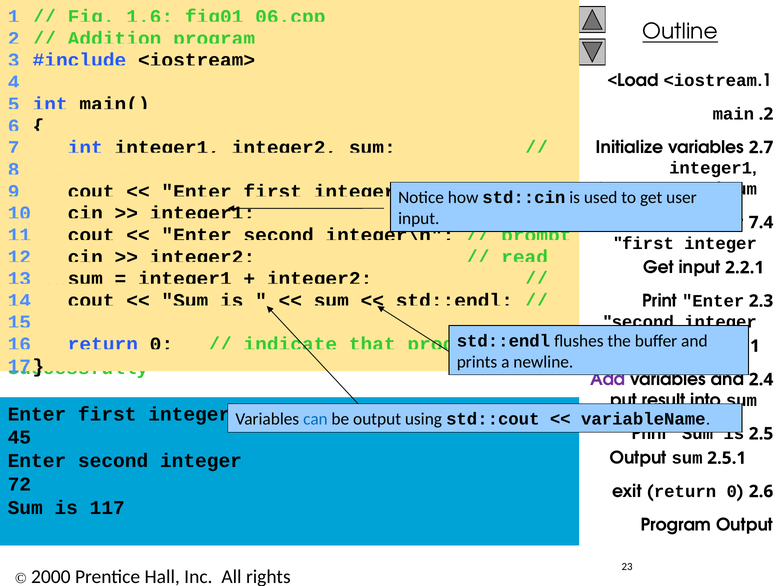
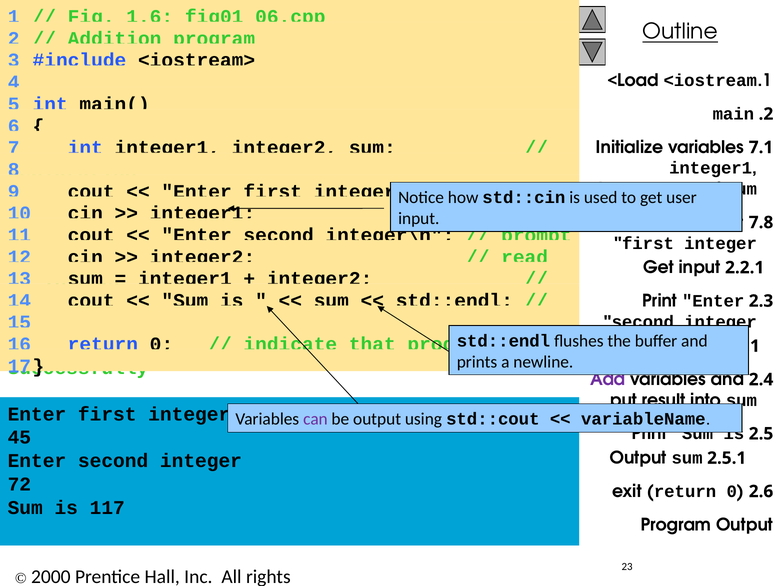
2.7: 2.7 -> 7.1 (761, 147)
7.4: 7.4 -> 7.8 (761, 222)
can colour: blue -> purple (315, 419)
